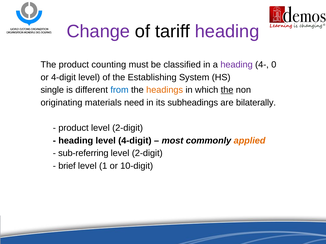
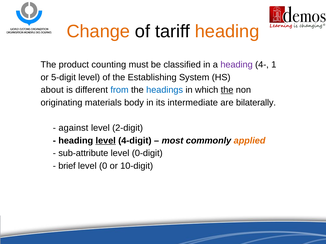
Change colour: purple -> orange (98, 31)
heading colour: purple -> orange (227, 31)
0: 0 -> 1 (274, 65)
or 4-digit: 4-digit -> 5-digit (63, 77)
single: single -> about (52, 90)
headings colour: orange -> blue (165, 90)
need: need -> body (134, 103)
subheadings: subheadings -> intermediate (193, 103)
product: product -> against (73, 128)
level underline: none -> present (106, 141)
sub-referring: sub-referring -> sub-attribute (83, 154)
2-digit: 2-digit -> 0-digit (147, 154)
1: 1 -> 0 (103, 166)
